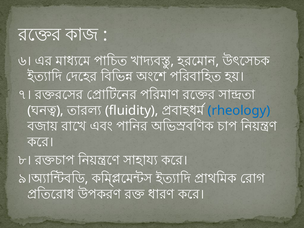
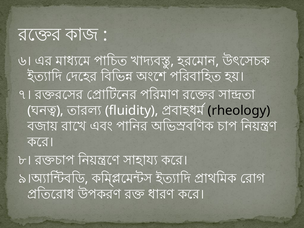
rheology colour: blue -> black (239, 111)
